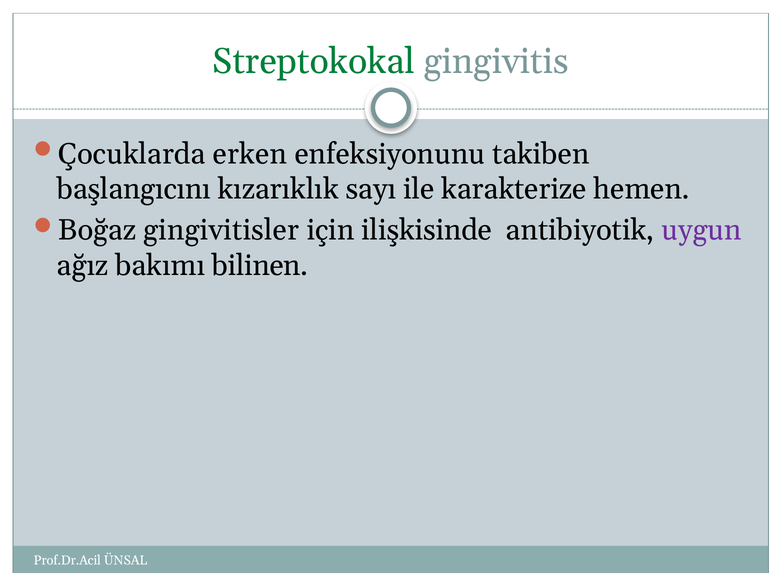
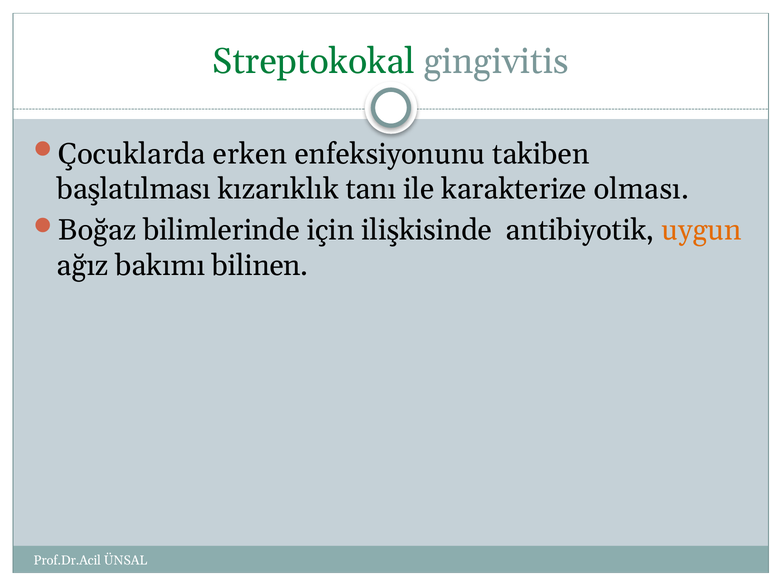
başlangıcını: başlangıcını -> başlatılması (134, 189)
sayı: sayı -> tanı (371, 189)
hemen: hemen -> olması (641, 189)
gingivitisler: gingivitisler -> bilimlerinde (221, 230)
uygun colour: purple -> orange (701, 230)
